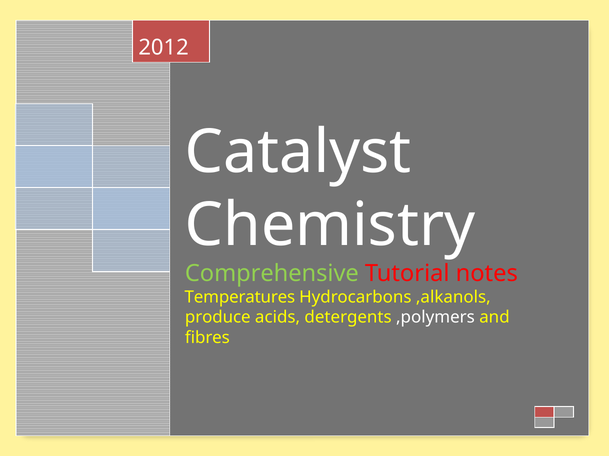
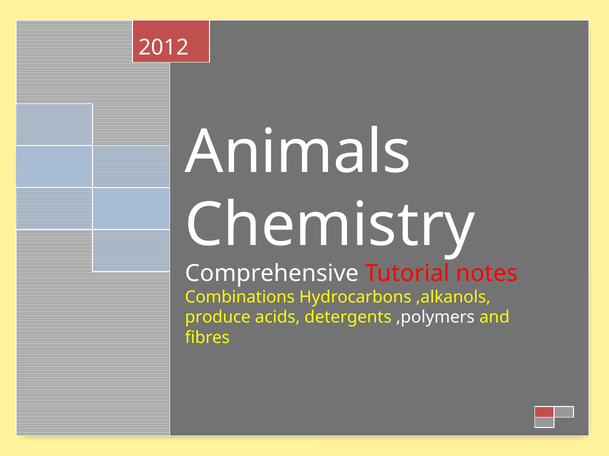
Catalyst: Catalyst -> Animals (298, 152)
Comprehensive colour: light green -> white (272, 274)
Temperatures: Temperatures -> Combinations (240, 298)
